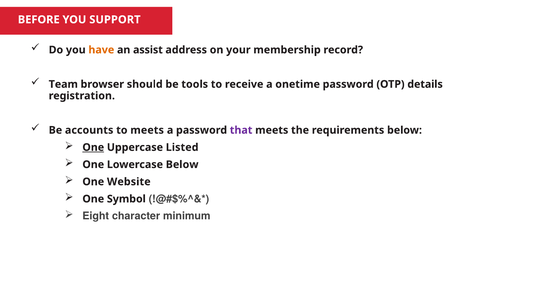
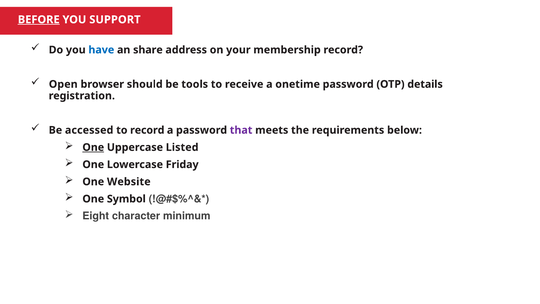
BEFORE underline: none -> present (39, 20)
have colour: orange -> blue (101, 50)
assist: assist -> share (148, 50)
Team: Team -> Open (63, 84)
accounts: accounts -> accessed (89, 130)
to meets: meets -> record (147, 130)
Lowercase Below: Below -> Friday (182, 164)
